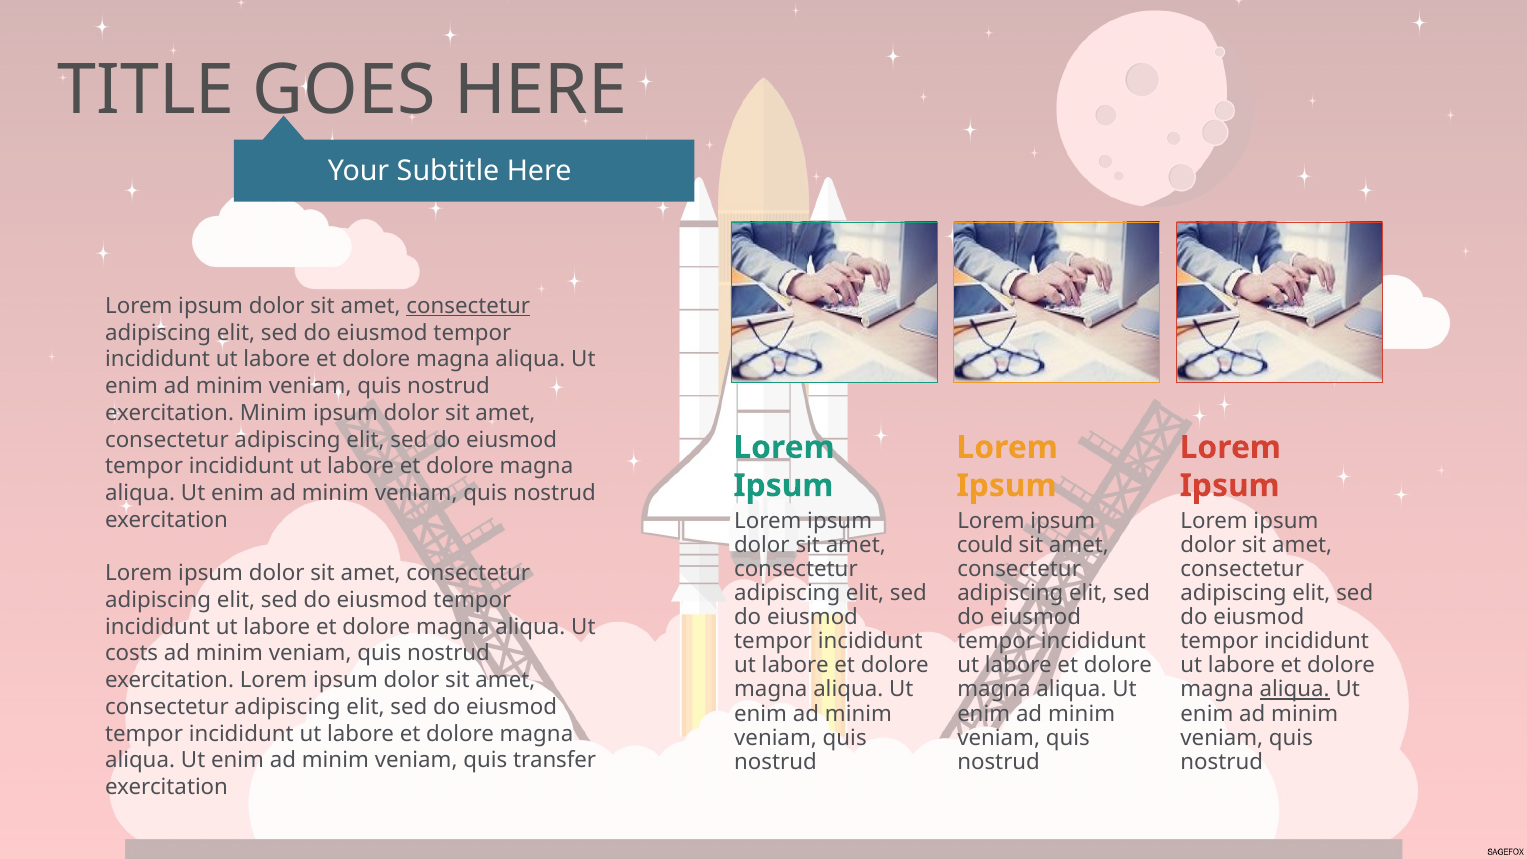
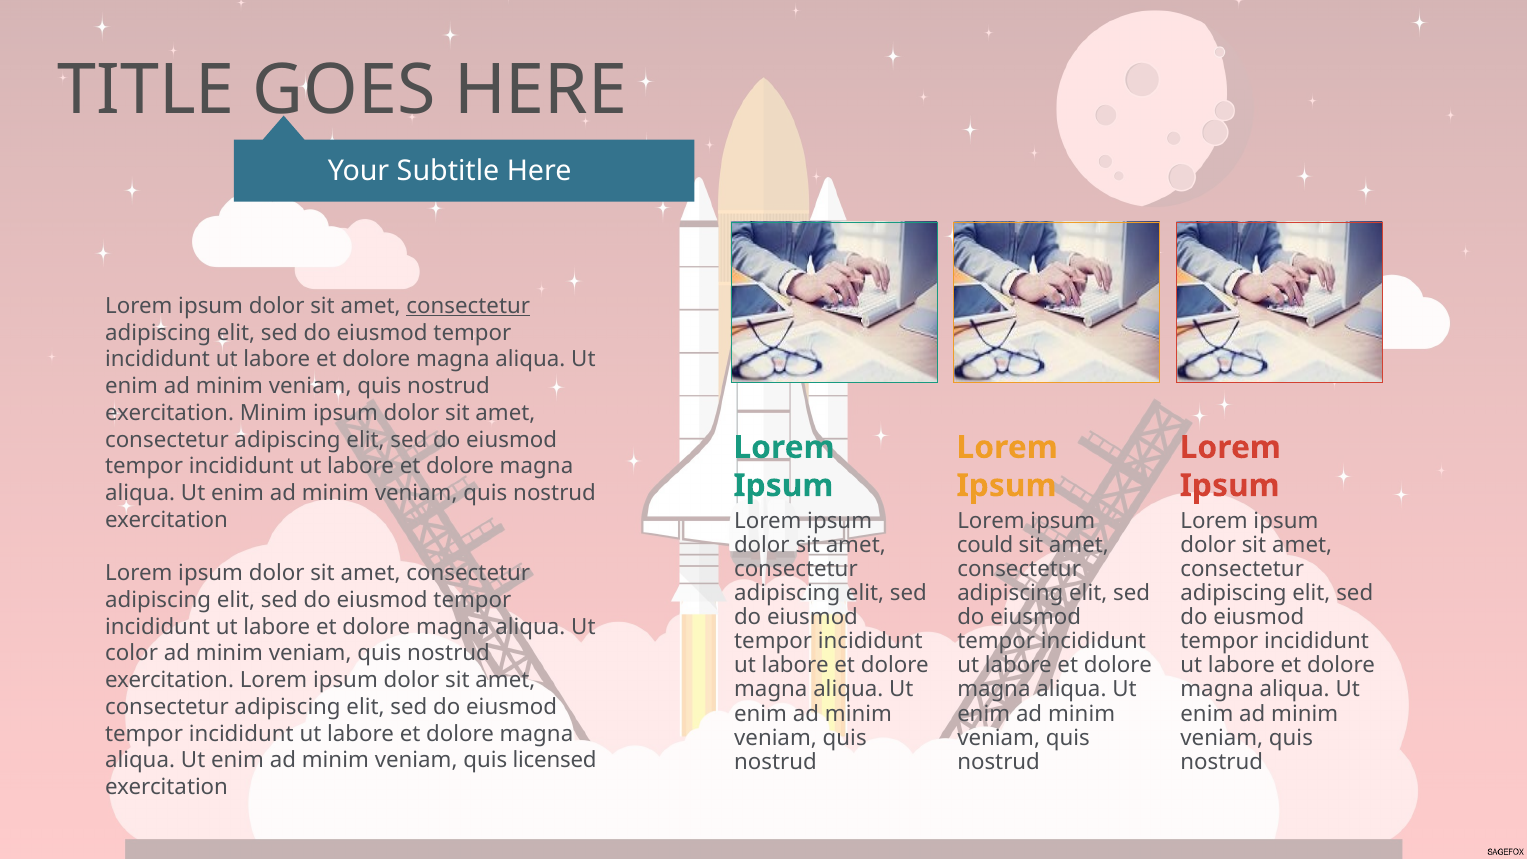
costs: costs -> color (132, 654)
aliqua underline: present -> none (1295, 690)
transfer: transfer -> licensed (555, 761)
